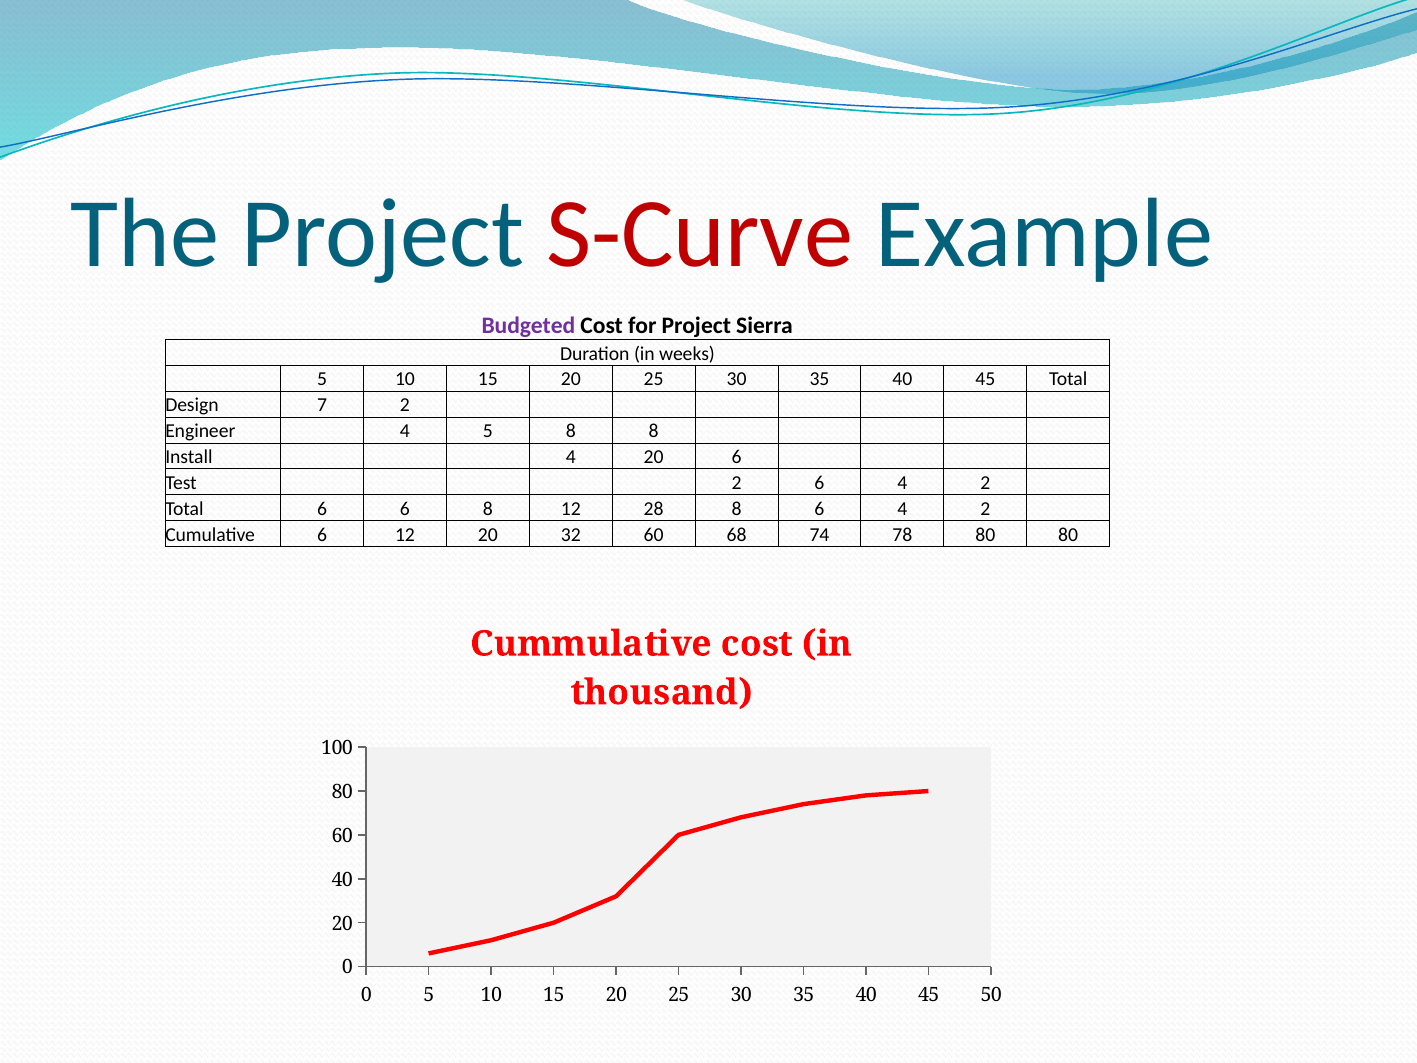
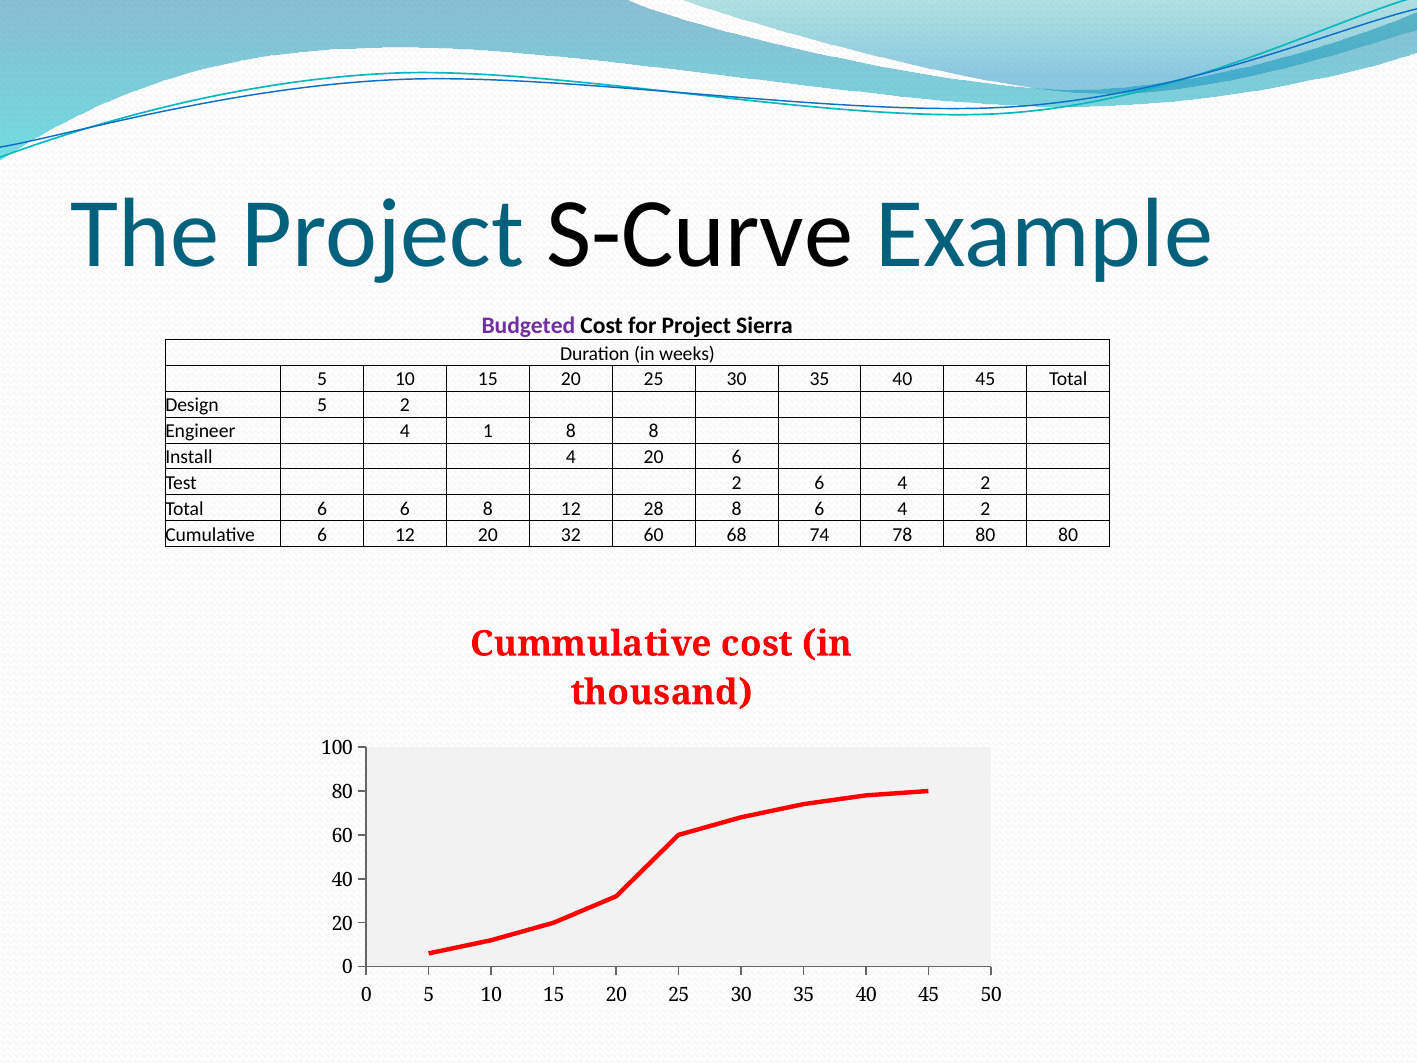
S-Curve colour: red -> black (700, 234)
Design 7: 7 -> 5 (322, 405)
4 5: 5 -> 1 (488, 431)
